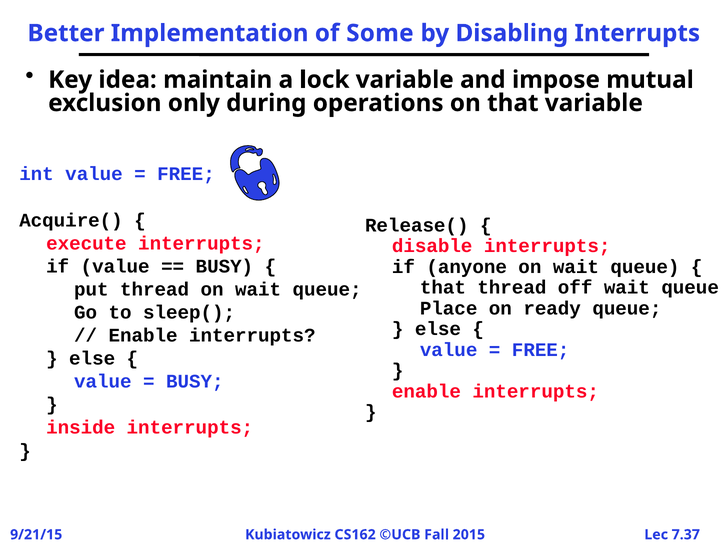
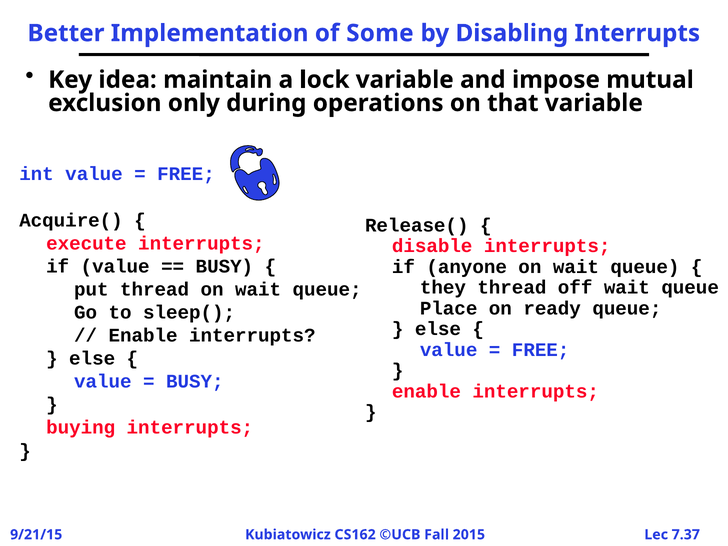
that: that -> they (443, 287)
inside: inside -> buying (81, 428)
